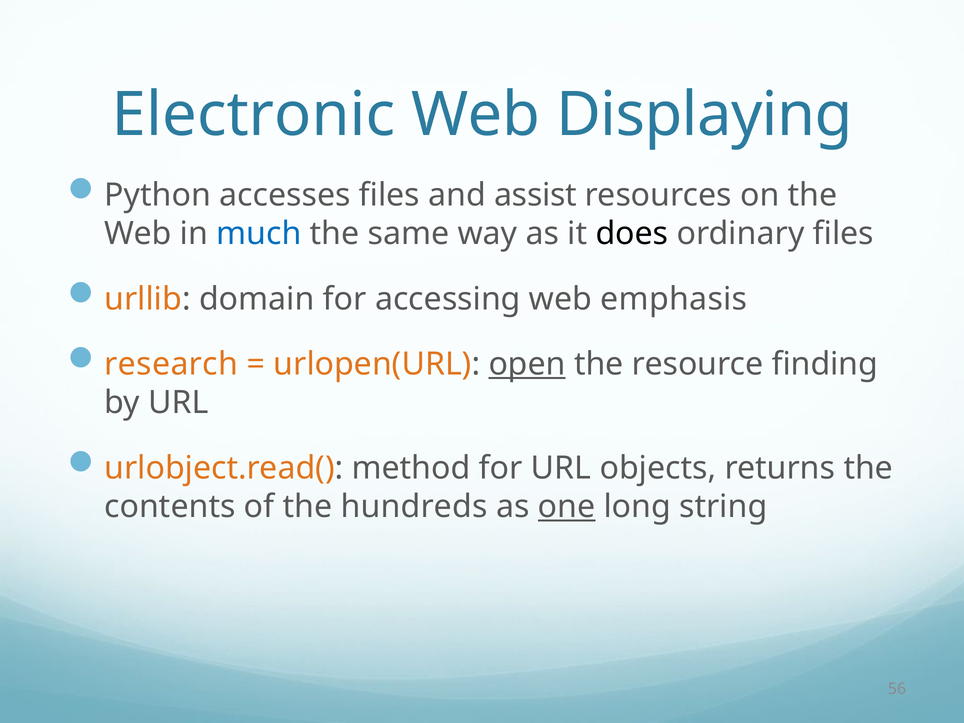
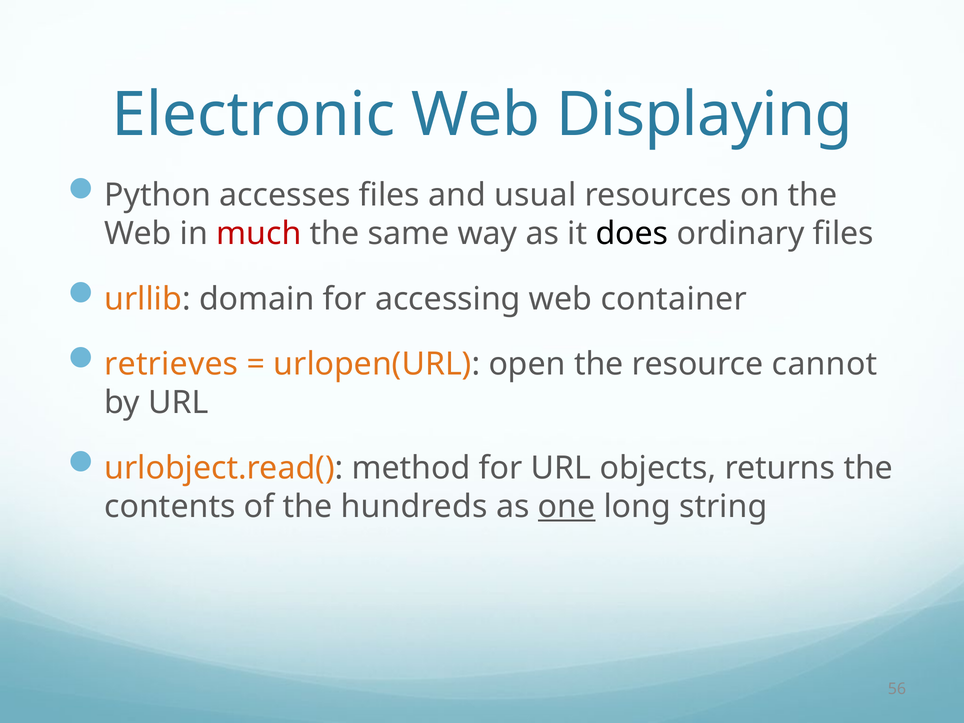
assist: assist -> usual (535, 195)
much colour: blue -> red (259, 234)
emphasis: emphasis -> container (674, 299)
research: research -> retrieves (171, 364)
open underline: present -> none (527, 364)
finding: finding -> cannot (825, 364)
